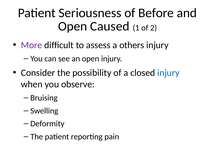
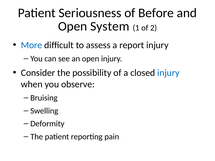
Caused: Caused -> System (110, 26)
More colour: purple -> blue (32, 45)
others: others -> report (132, 45)
